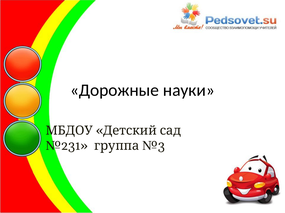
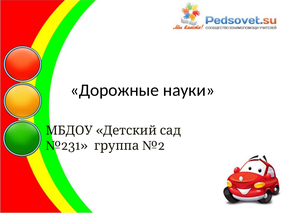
№3: №3 -> №2 (154, 146)
